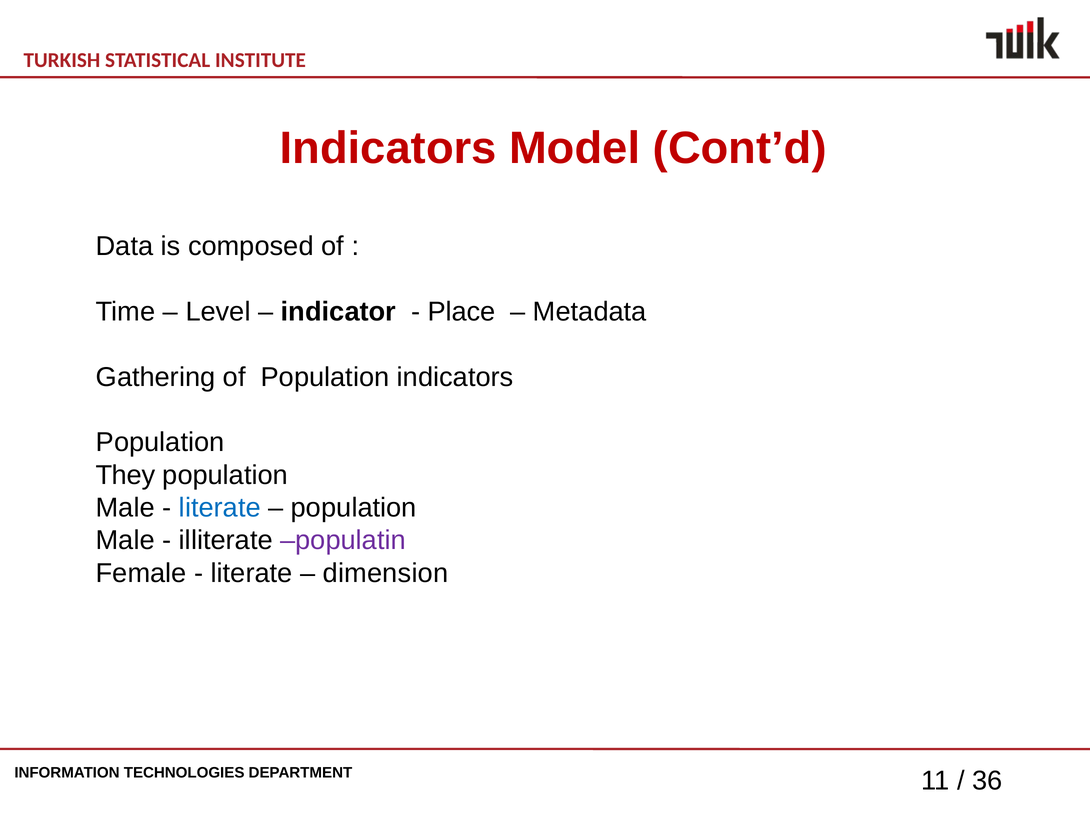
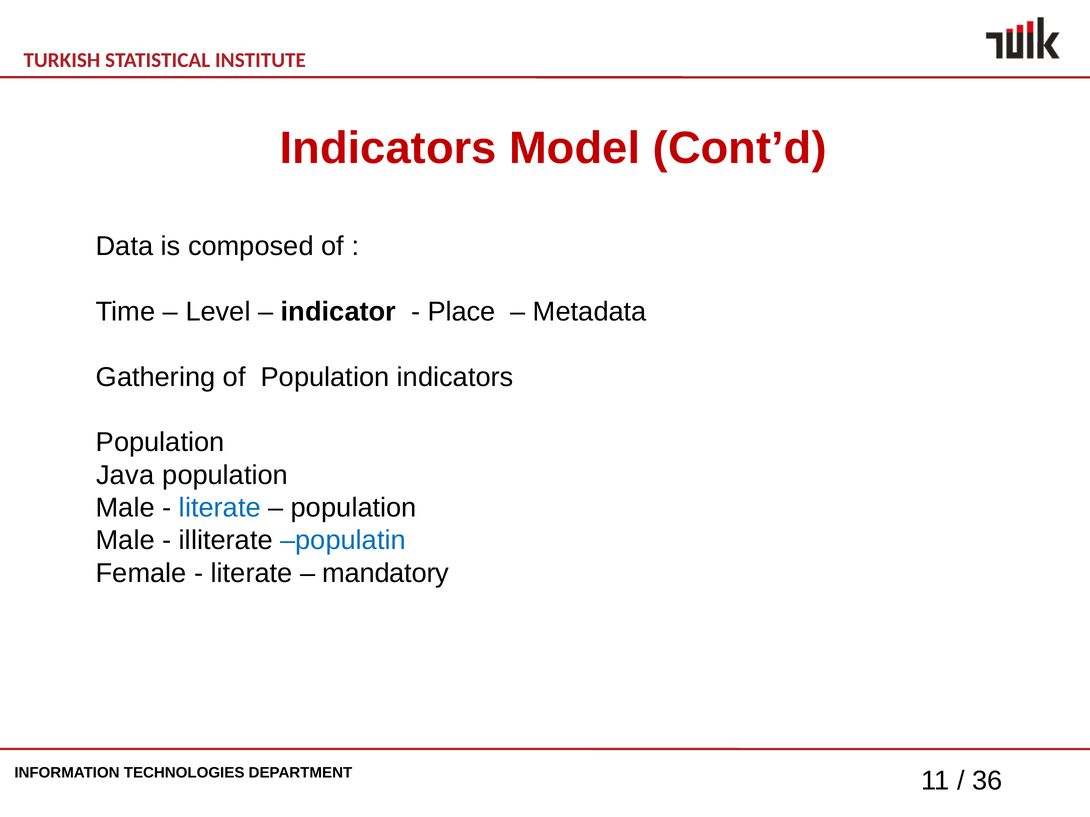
They: They -> Java (125, 475)
populatin colour: purple -> blue (343, 541)
dimension: dimension -> mandatory (386, 574)
